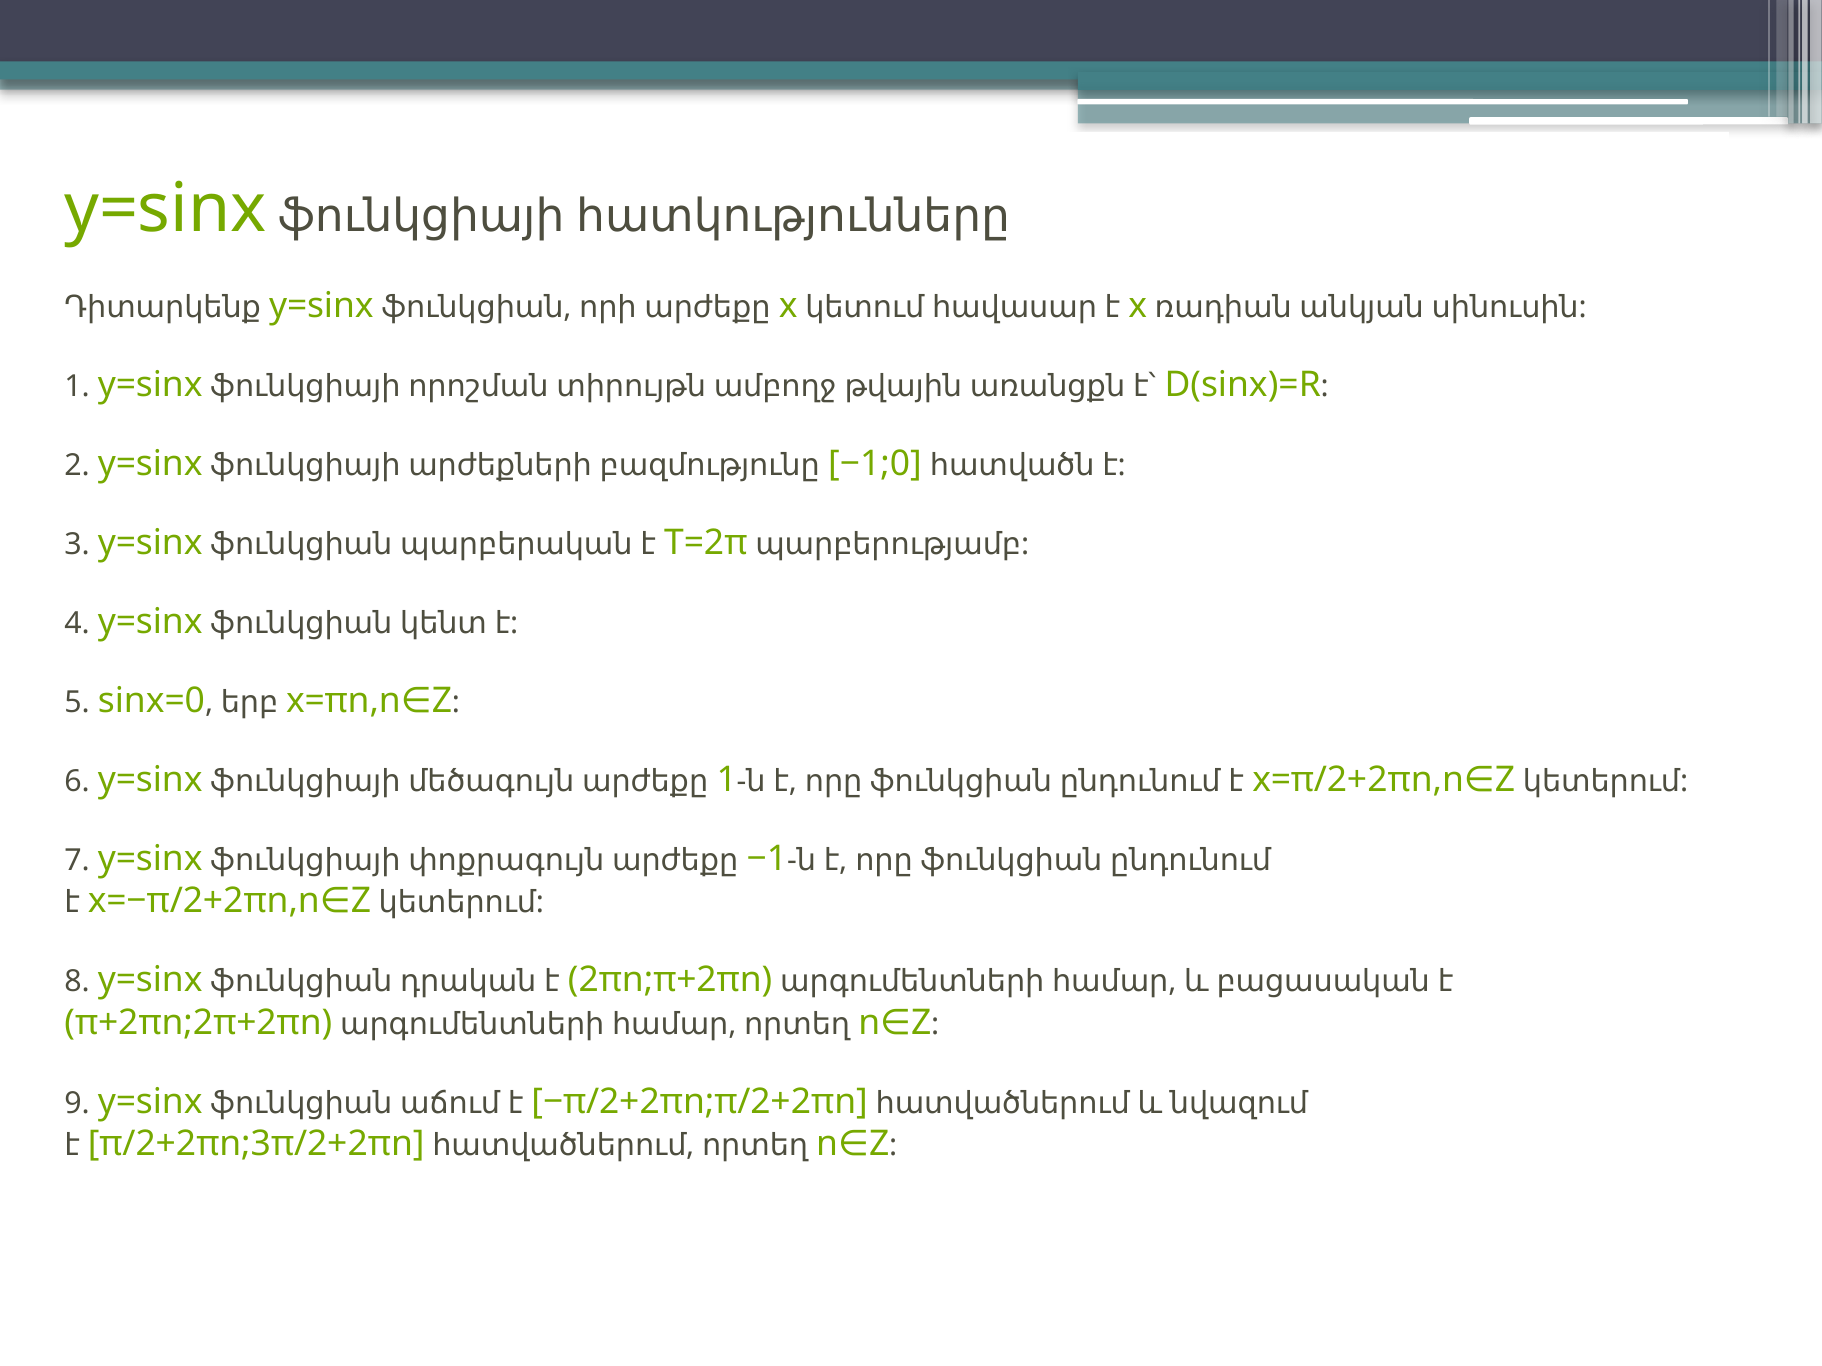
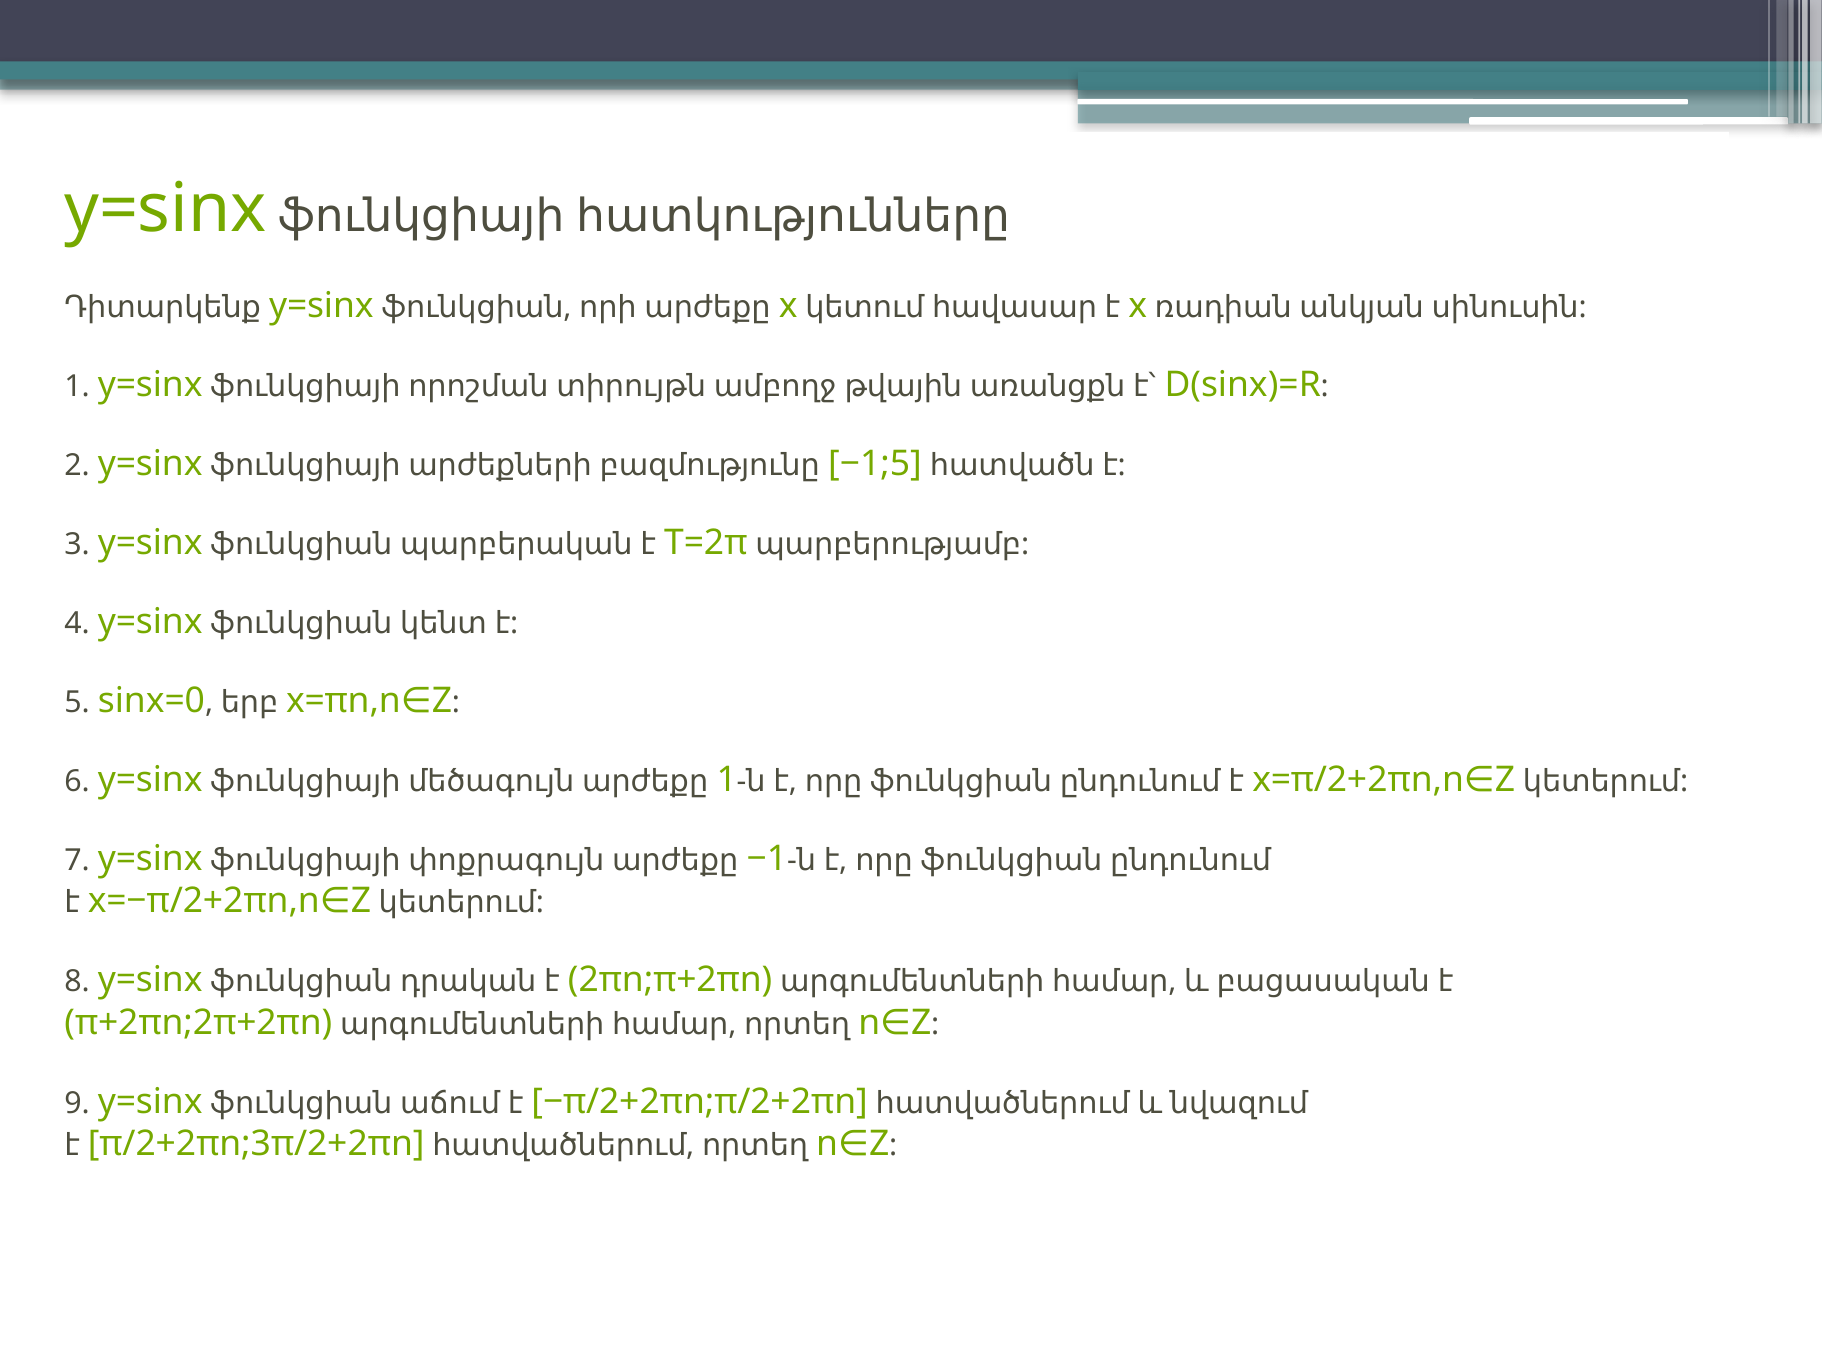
−1;0: −1;0 -> −1;5 (875, 464)
